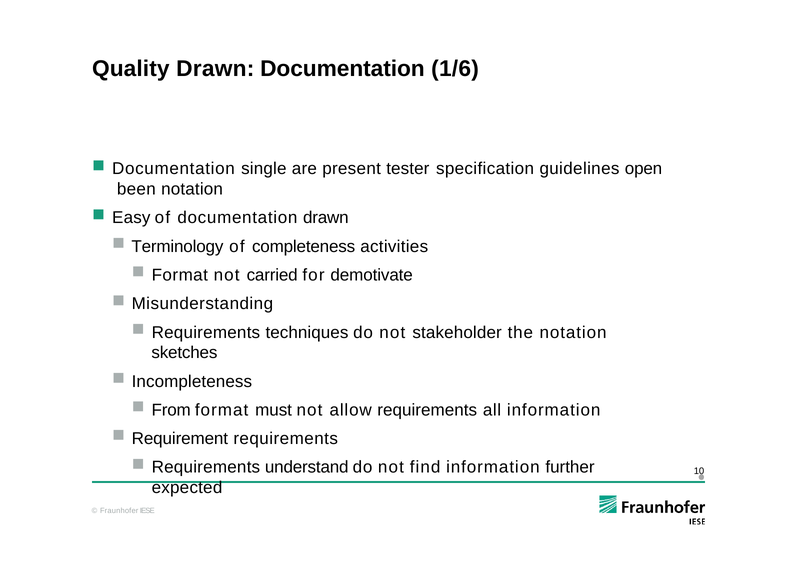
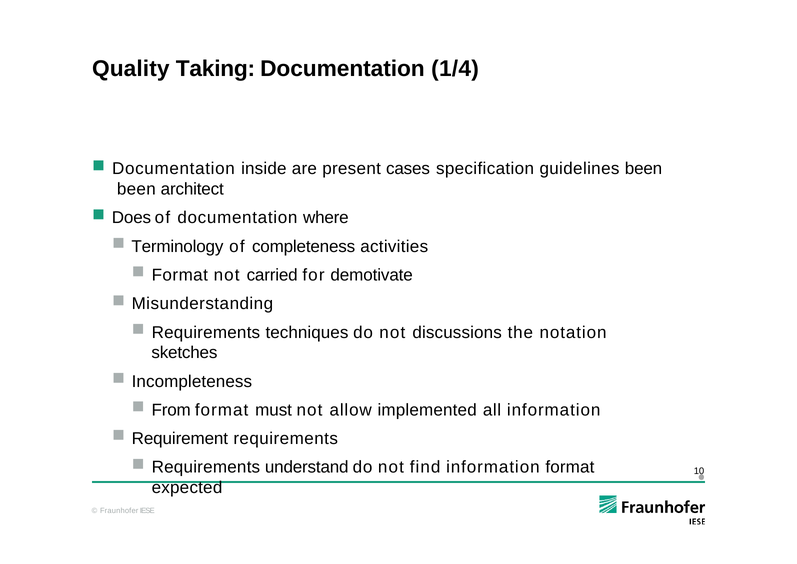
Quality Drawn: Drawn -> Taking (215, 69)
1/6: 1/6 -> 1/4 (455, 69)
single: single -> inside (264, 169)
tester: tester -> cases (408, 169)
guidelines open: open -> been (644, 169)
been notation: notation -> architect (192, 189)
Easy: Easy -> Does (131, 218)
documentation drawn: drawn -> where (326, 218)
stakeholder: stakeholder -> discussions (457, 332)
allow requirements: requirements -> implemented (427, 410)
information further: further -> format (570, 467)
